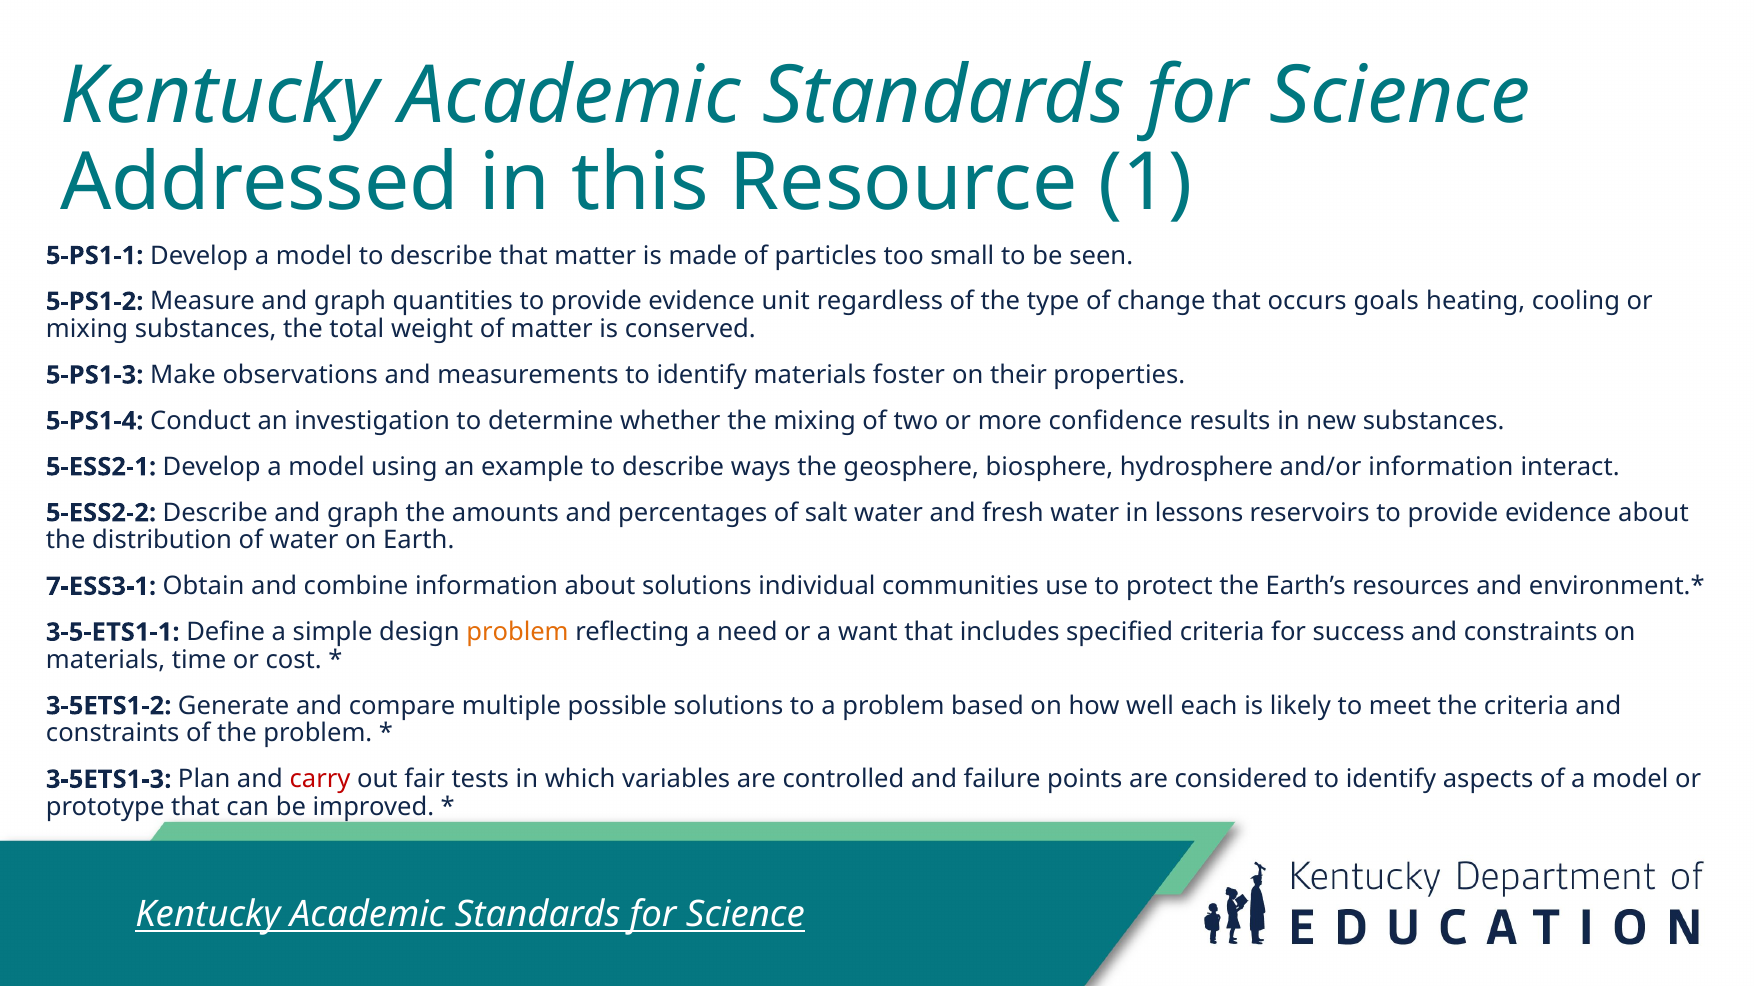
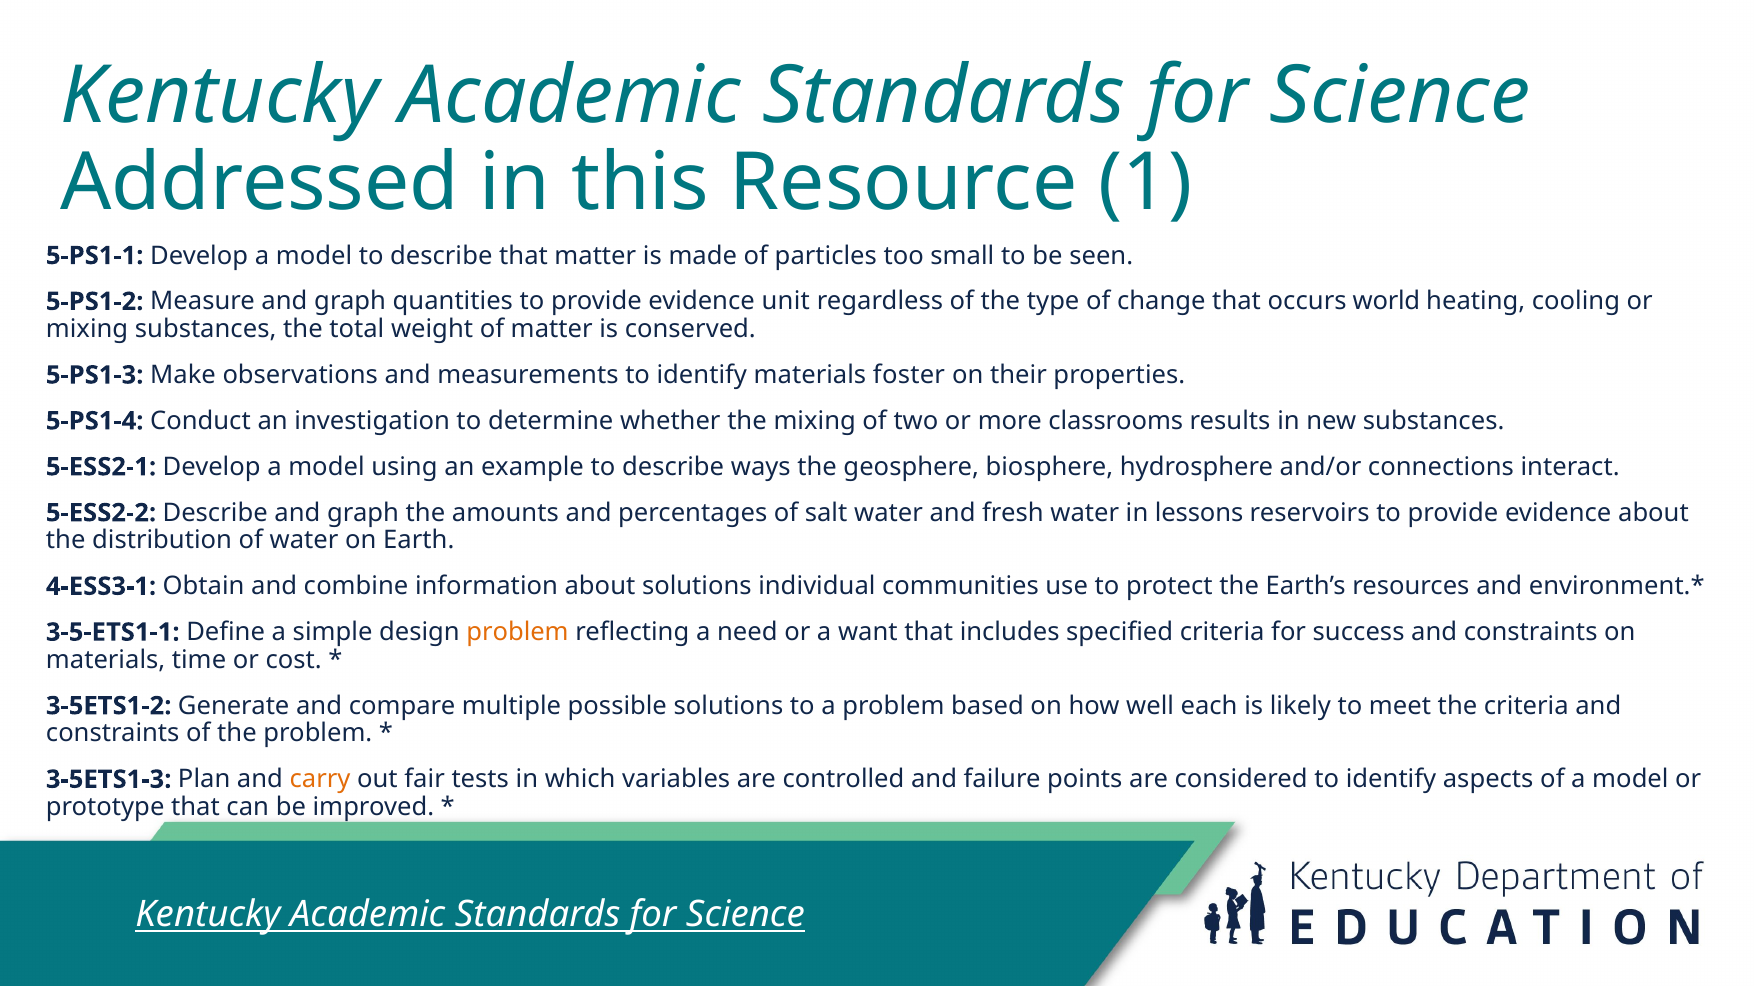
goals: goals -> world (1386, 302)
confidence: confidence -> classrooms (1116, 421)
and/or information: information -> connections (1441, 467)
7-ESS3-1: 7-ESS3-1 -> 4-ESS3-1 (101, 587)
carry colour: red -> orange (320, 780)
